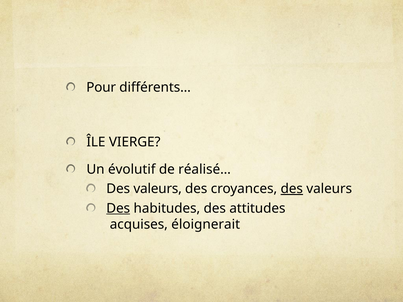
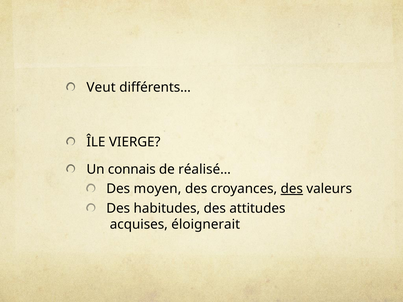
Pour: Pour -> Veut (101, 87)
évolutif: évolutif -> connais (132, 169)
valeurs: valeurs -> moyen (158, 189)
Des underline: present -> none (118, 208)
